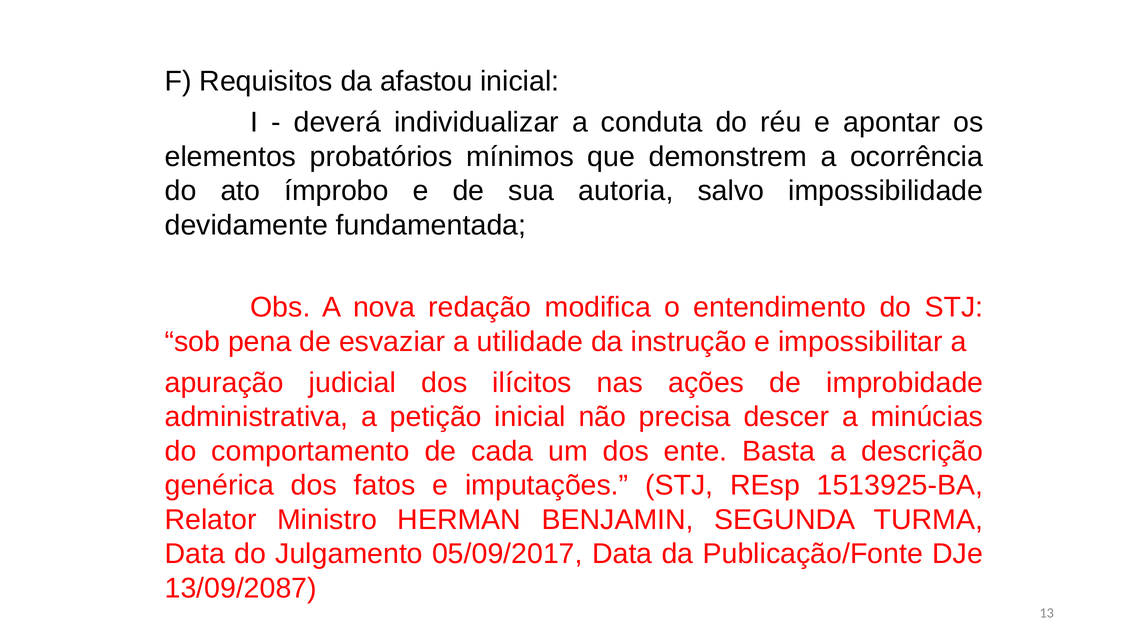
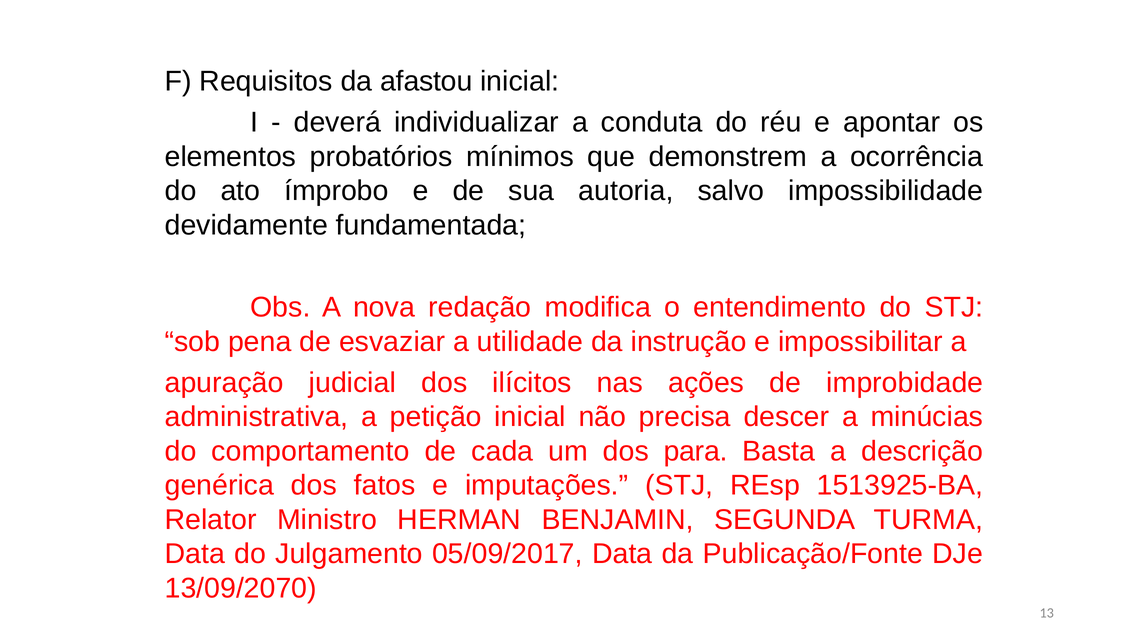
ente: ente -> para (696, 451)
13/09/2087: 13/09/2087 -> 13/09/2070 (241, 588)
